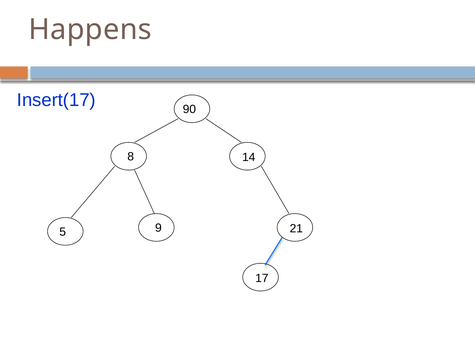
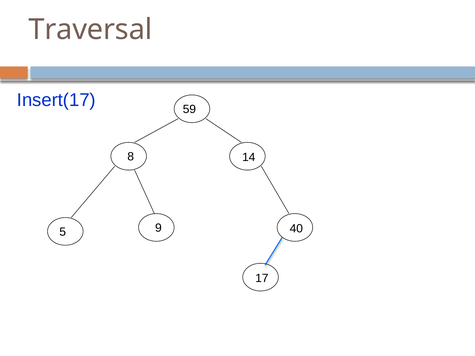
Happens: Happens -> Traversal (90, 30)
90: 90 -> 59 (189, 109)
21: 21 -> 40 (296, 229)
